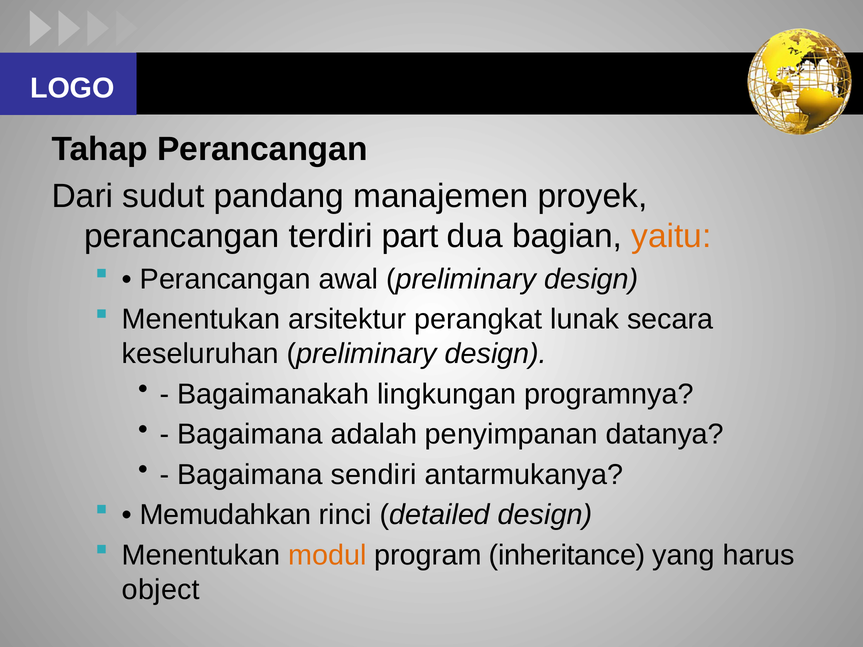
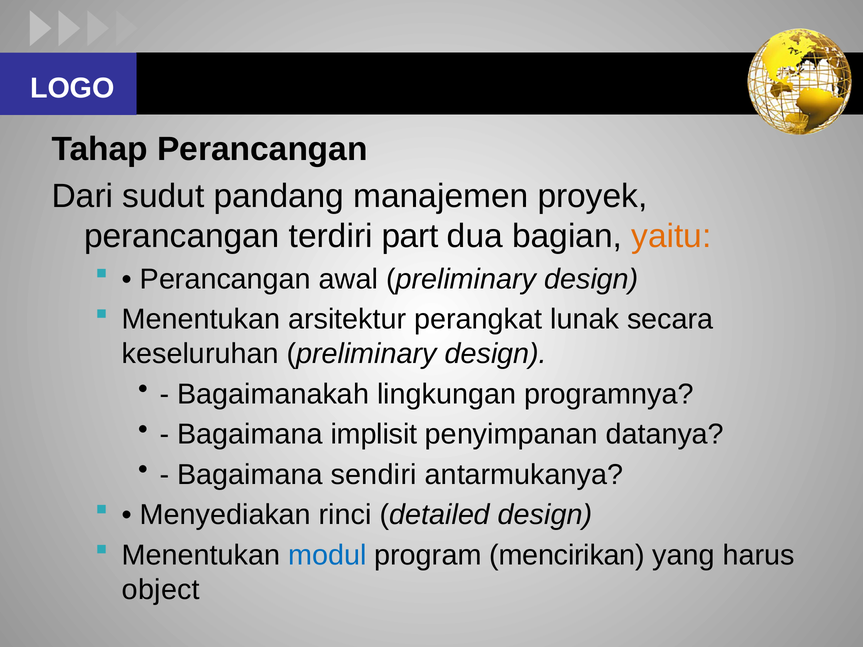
adalah: adalah -> implisit (374, 435)
Memudahkan: Memudahkan -> Menyediakan (225, 515)
modul colour: orange -> blue (327, 555)
inheritance: inheritance -> mencirikan (567, 555)
